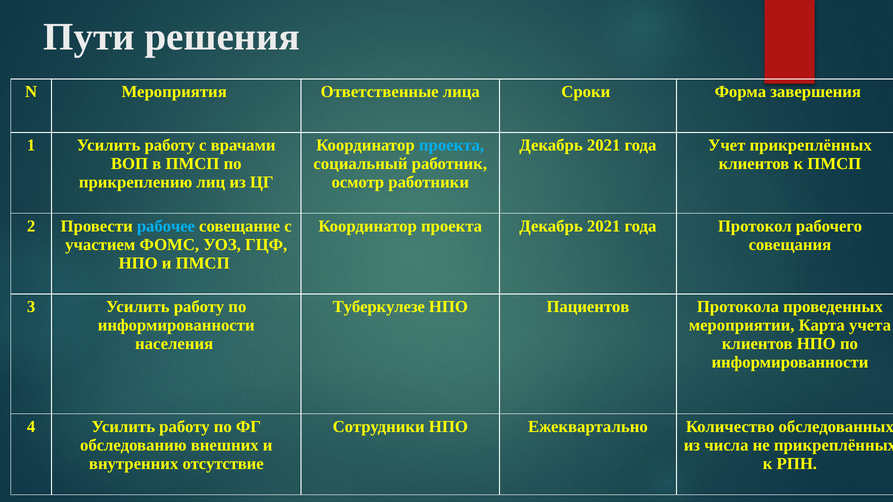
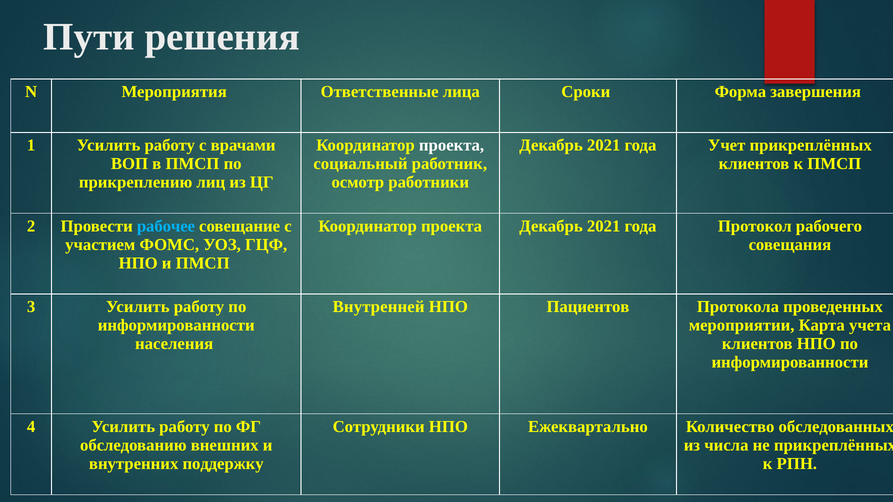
проекта colour: light blue -> white (452, 145)
Туберкулезе: Туберкулезе -> Внутренней (379, 307)
отсутствие: отсутствие -> поддержку (223, 464)
